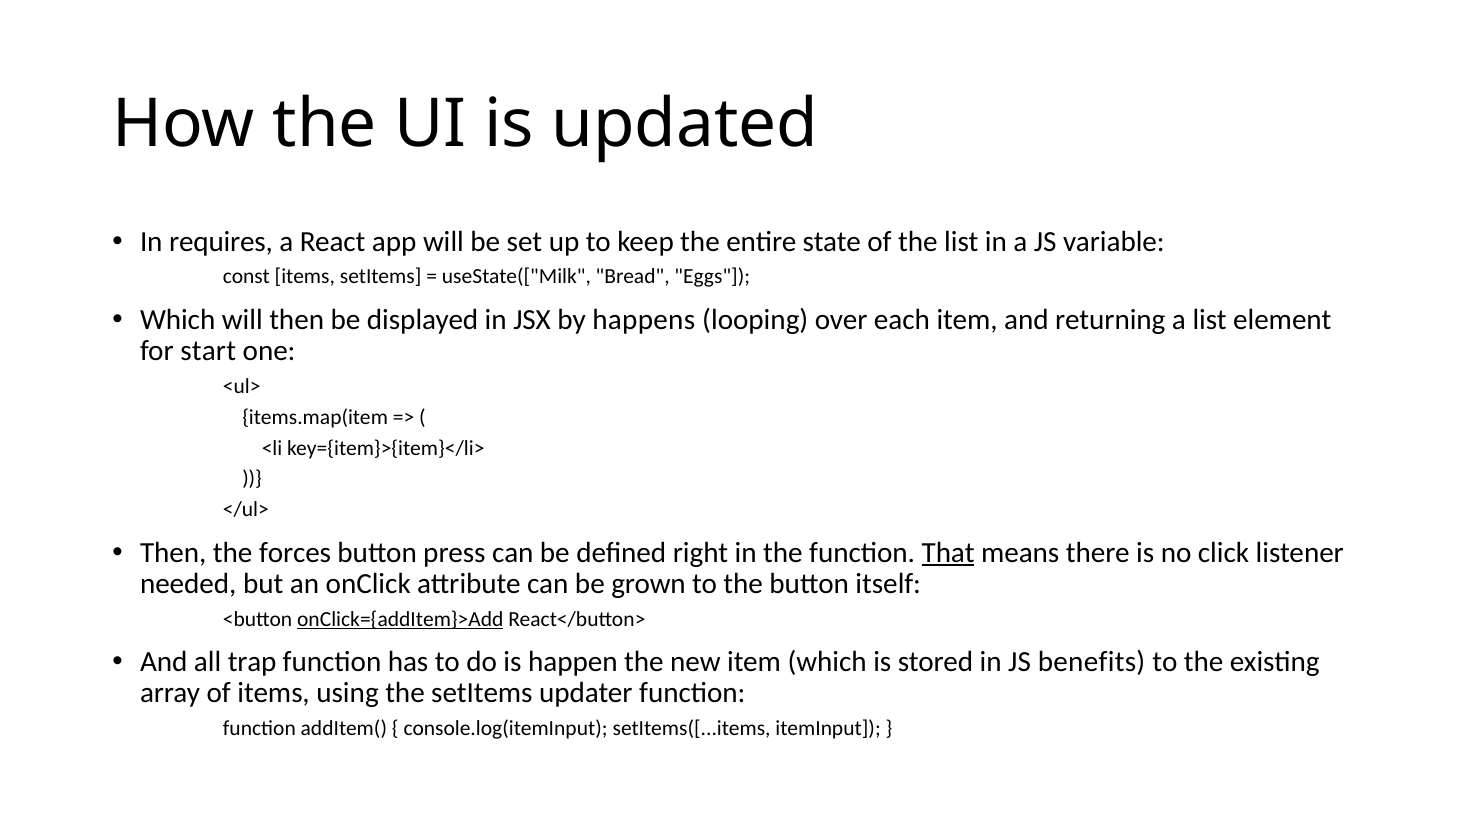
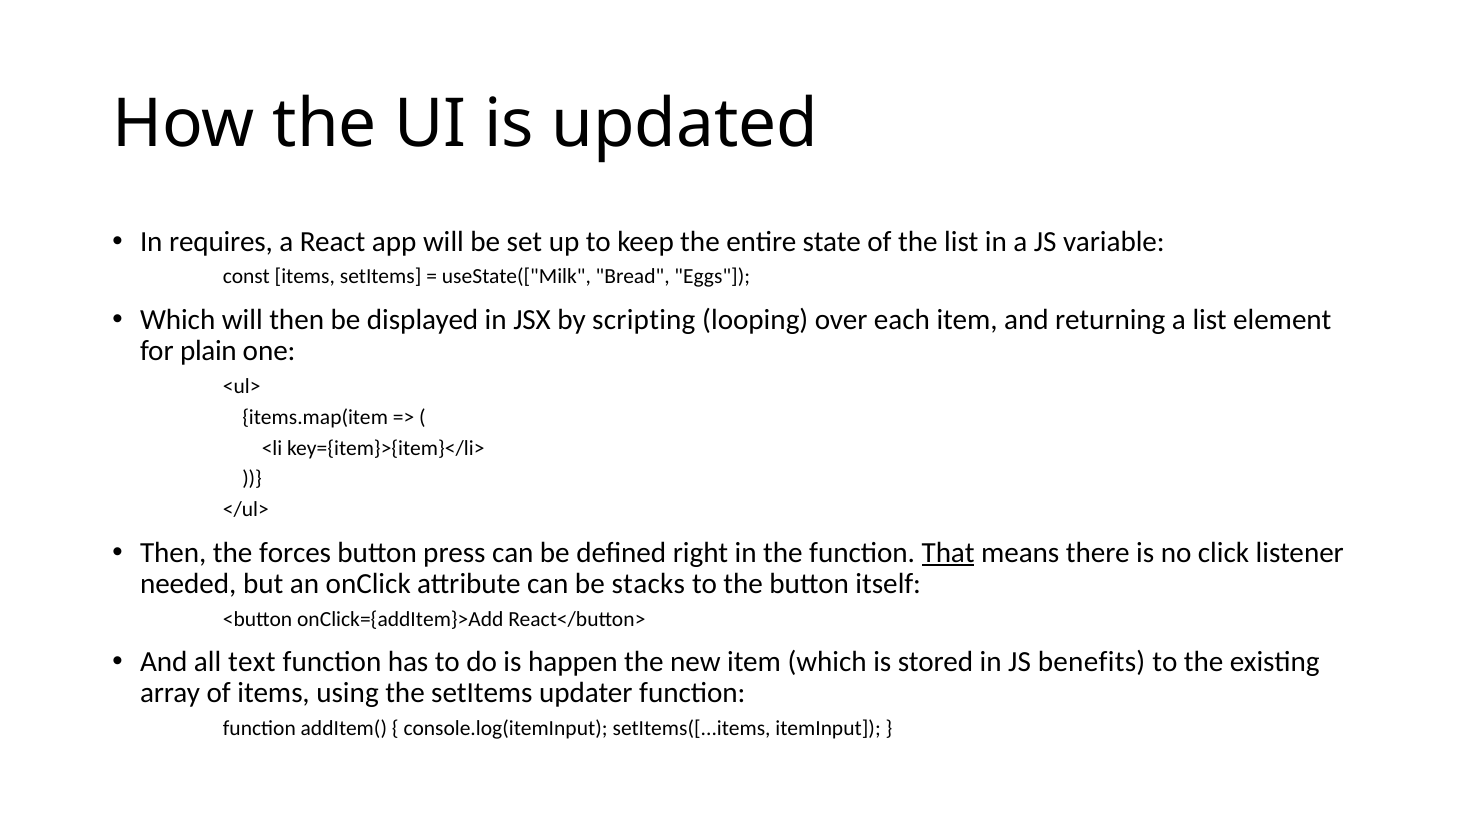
happens: happens -> scripting (644, 320)
start: start -> plain (208, 351)
grown: grown -> stacks (648, 584)
onClick={addItem}>Add underline: present -> none (400, 619)
trap: trap -> text (252, 662)
